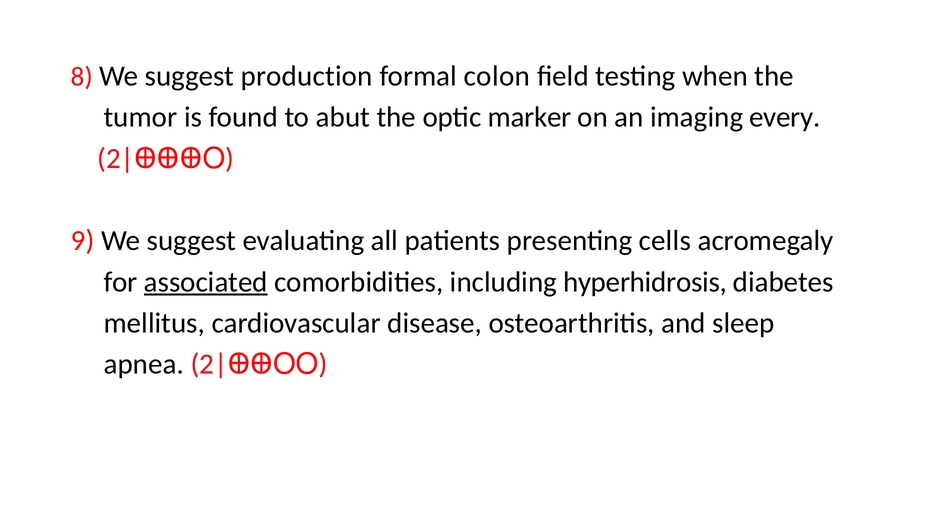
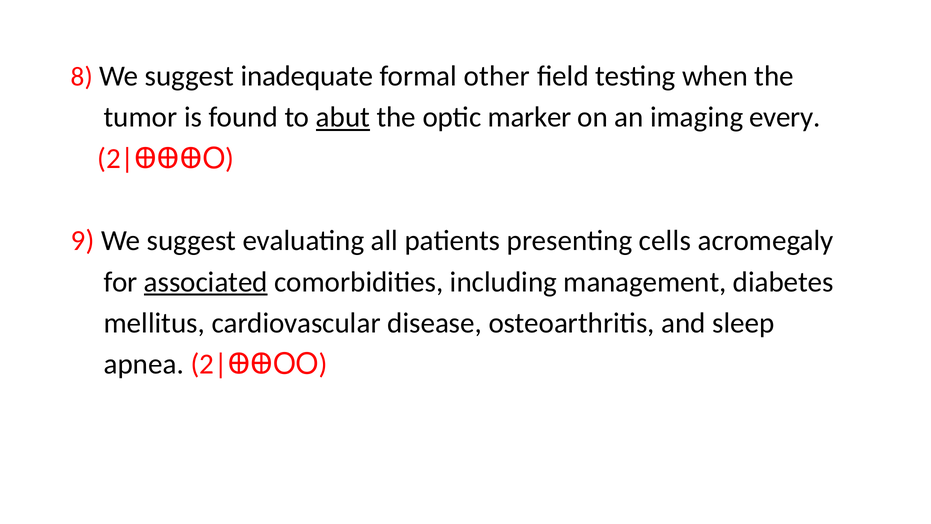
production: production -> inadequate (307, 76)
colon: colon -> other (497, 76)
abut underline: none -> present (343, 117)
hyperhidrosis: hyperhidrosis -> management (645, 282)
